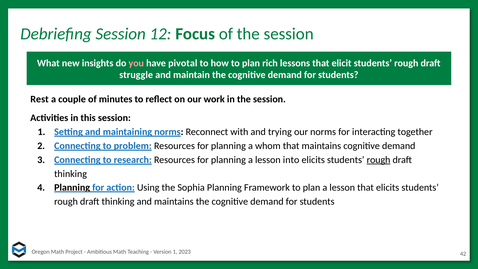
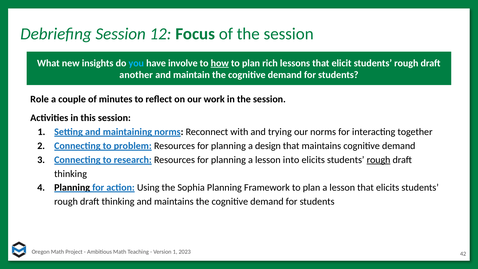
you colour: pink -> light blue (136, 63)
pivotal: pivotal -> involve (183, 63)
how underline: none -> present (220, 63)
struggle: struggle -> another (136, 75)
Rest: Rest -> Role (40, 99)
whom: whom -> design (268, 146)
